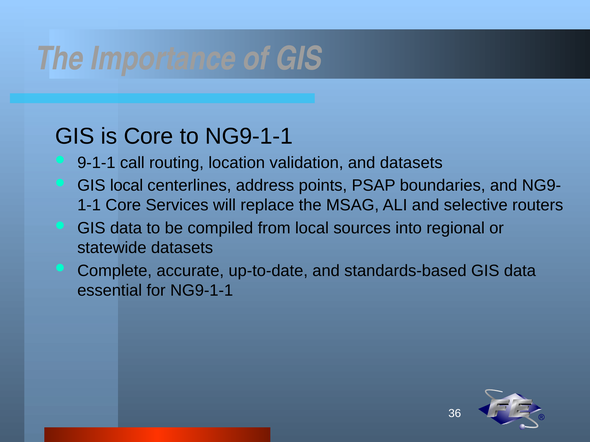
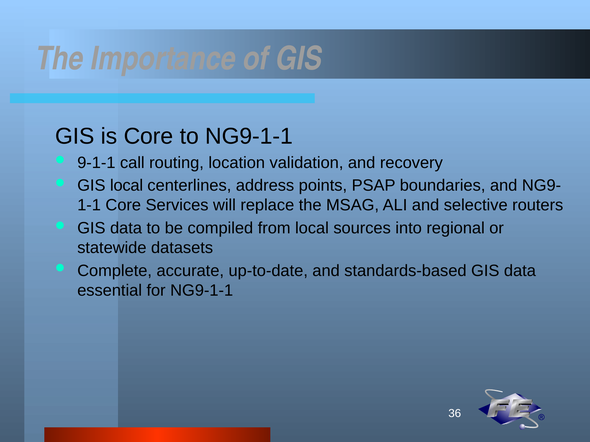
and datasets: datasets -> recovery (411, 163)
